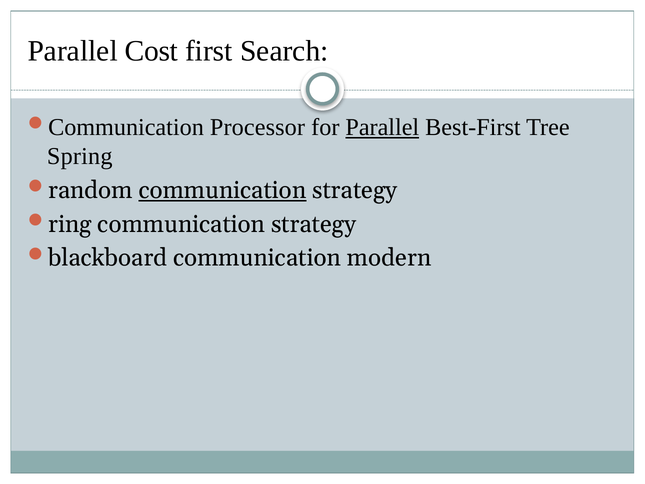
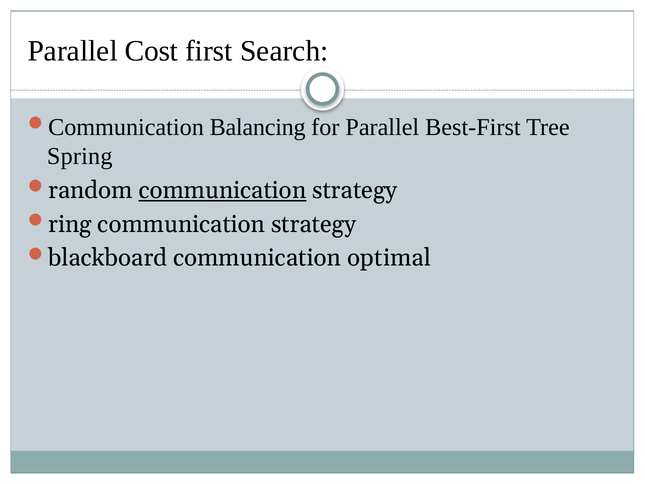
Processor: Processor -> Balancing (258, 127)
Parallel underline: present -> none (382, 127)
modern: modern -> optimal (389, 258)
